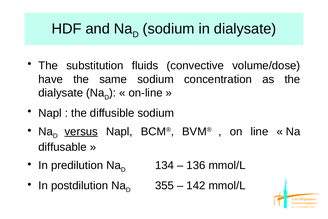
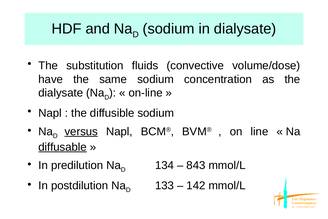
diffusable underline: none -> present (63, 147)
136: 136 -> 843 (196, 165)
355: 355 -> 133 (165, 185)
